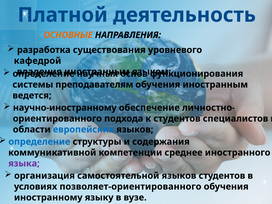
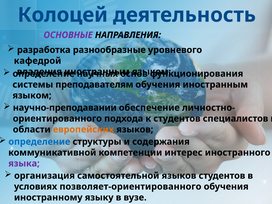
Платной: Платной -> Колоцей (63, 15)
ОСНОВНЫЕ colour: orange -> purple (68, 35)
существования: существования -> разнообразные (109, 50)
ведется: ведется -> языком (32, 95)
научно-иностранному: научно-иностранному -> научно-преподавании (65, 108)
европейских colour: blue -> orange (83, 129)
среднее: среднее -> интерес (183, 153)
